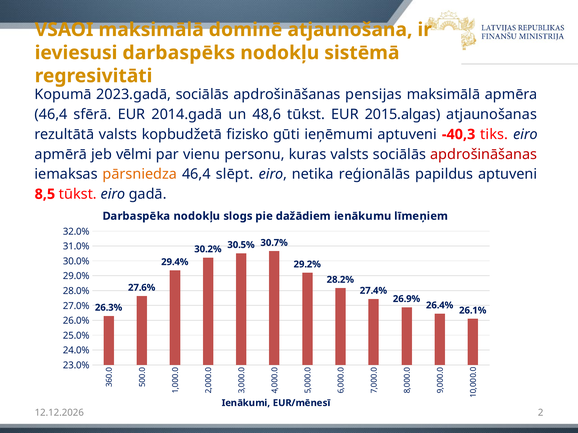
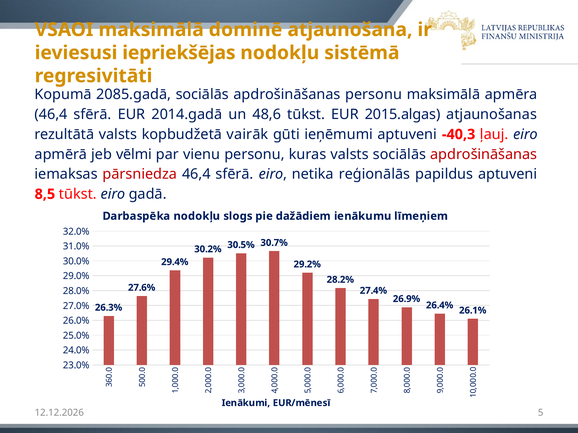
darbaspēks: darbaspēks -> iepriekšējas (179, 53)
2023.gadā: 2023.gadā -> 2085.gadā (134, 95)
apdrošināšanas pensijas: pensijas -> personu (374, 95)
fizisko: fizisko -> vairāk (247, 135)
tiks: tiks -> ļauj (494, 135)
pārsniedza colour: orange -> red (140, 174)
slēpt: slēpt -> sfērā (235, 174)
2: 2 -> 5 (541, 413)
